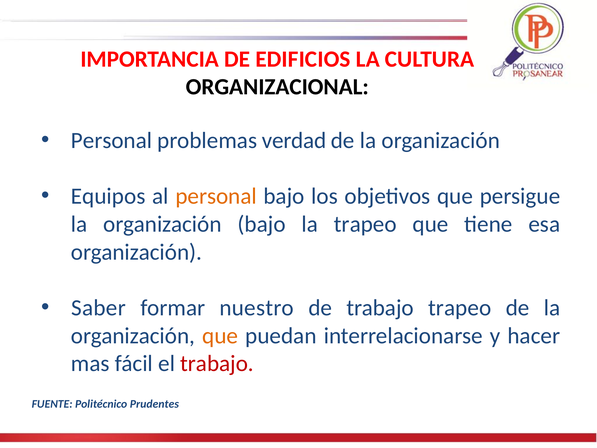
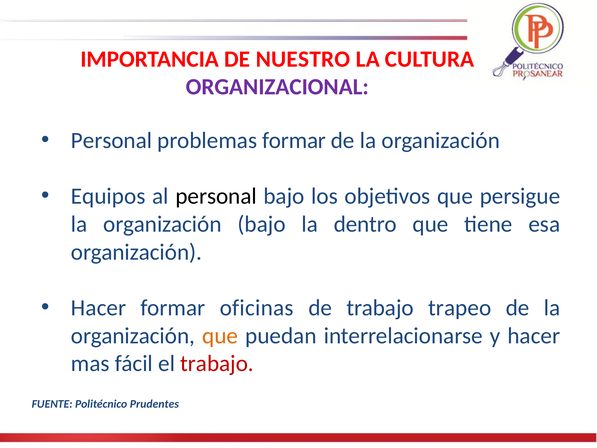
EDIFICIOS: EDIFICIOS -> NUESTRO (303, 59)
ORGANIZACIONAL colour: black -> purple (277, 87)
problemas verdad: verdad -> formar (294, 140)
personal colour: orange -> black (216, 196)
la trapeo: trapeo -> dentro (365, 224)
Saber: Saber -> Hacer (99, 308)
nuestro: nuestro -> oficinas (257, 308)
